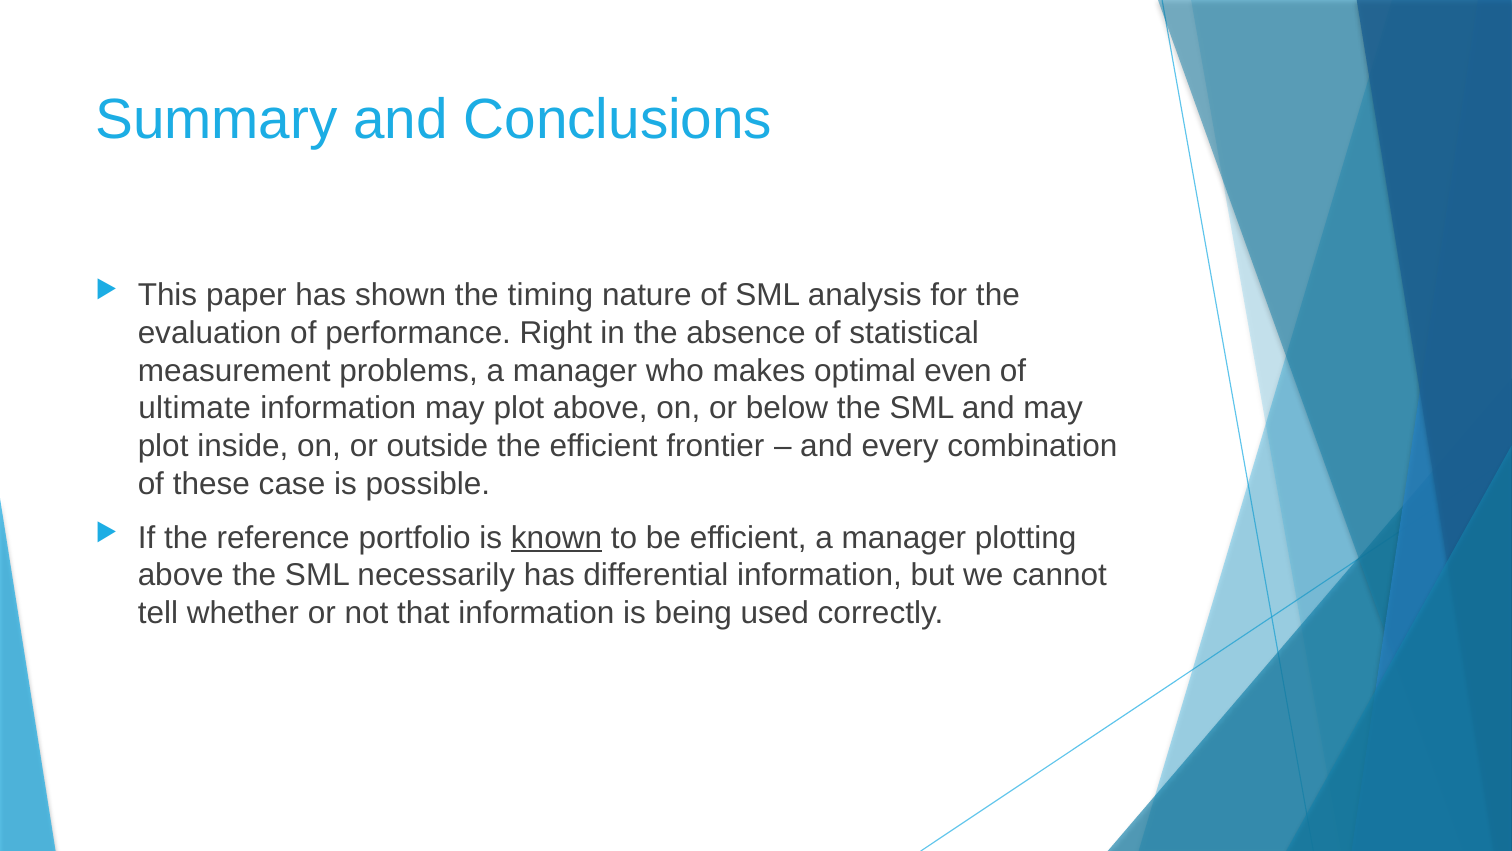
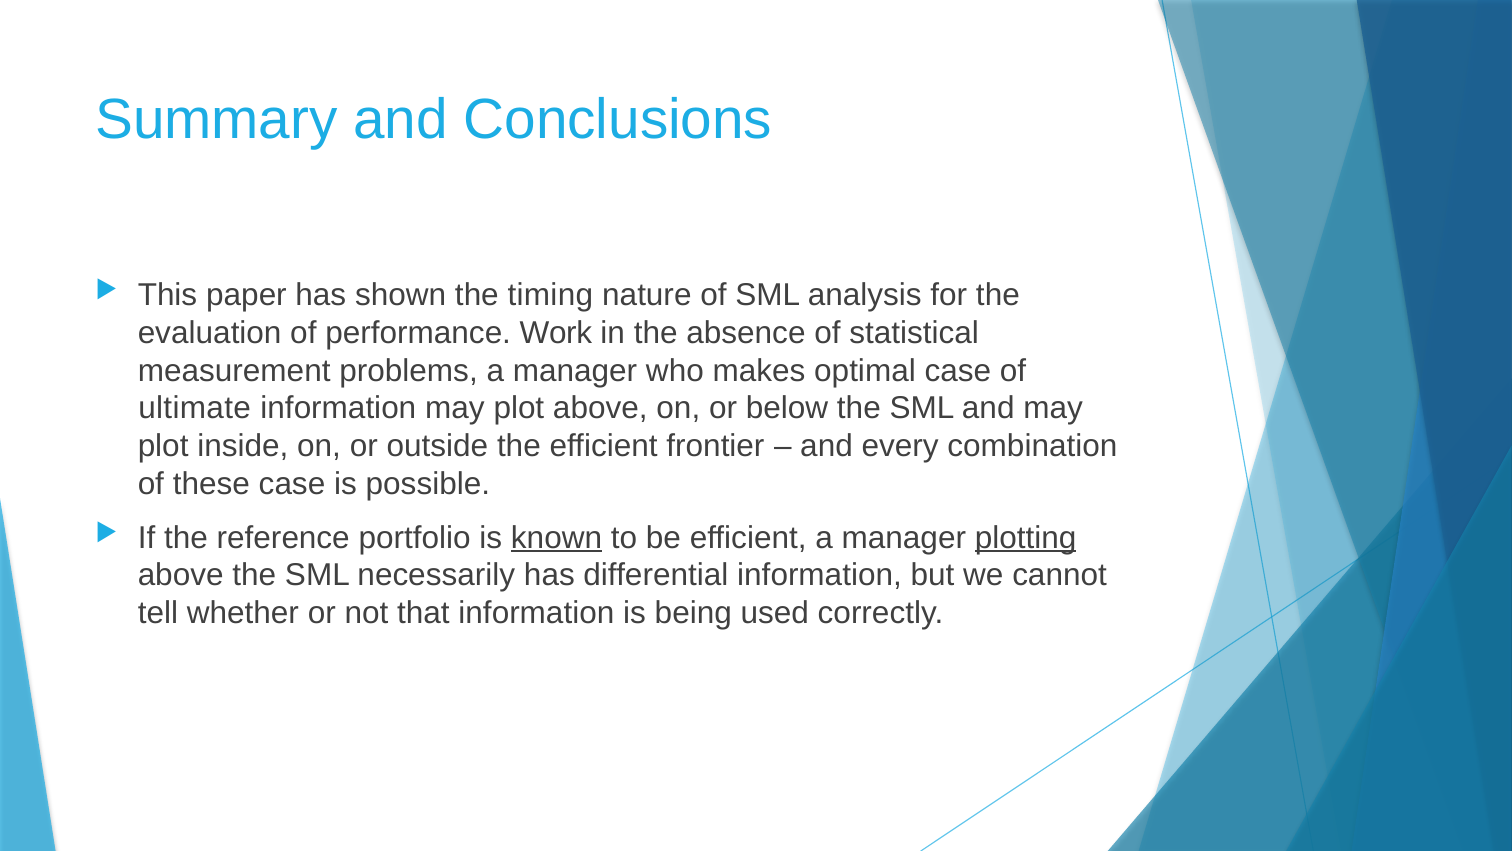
Right: Right -> Work (556, 333)
optimal even: even -> case (958, 370)
plotting underline: none -> present (1026, 537)
